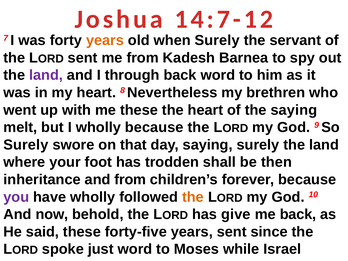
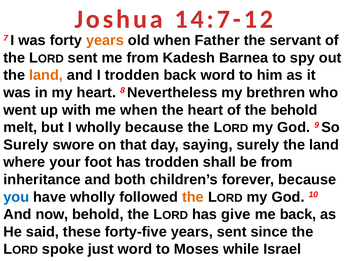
when Surely: Surely -> Father (217, 40)
land colour: purple -> orange (46, 75)
I through: through -> trodden (132, 75)
me these: these -> when (139, 110)
the saying: saying -> behold (294, 110)
be then: then -> from (277, 162)
and from: from -> both (130, 180)
you colour: purple -> blue (16, 197)
